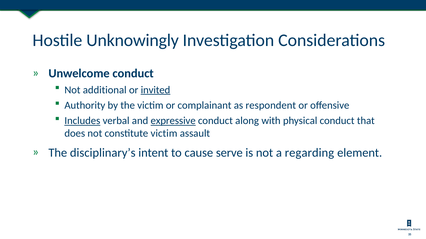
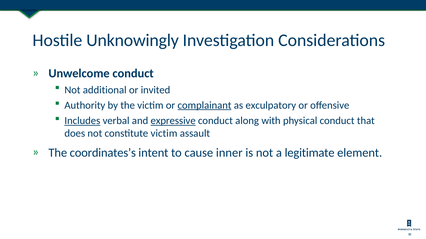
invited underline: present -> none (155, 90)
complainant underline: none -> present (205, 106)
respondent: respondent -> exculpatory (271, 106)
disciplinary’s: disciplinary’s -> coordinates’s (103, 153)
serve: serve -> inner (229, 153)
regarding: regarding -> legitimate (310, 153)
